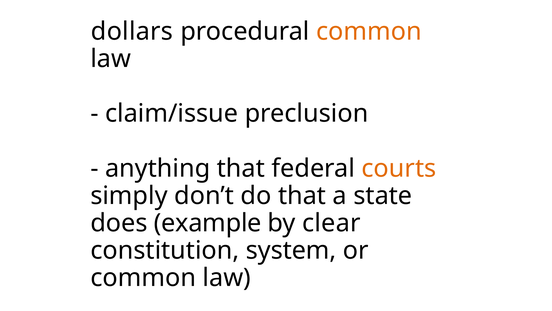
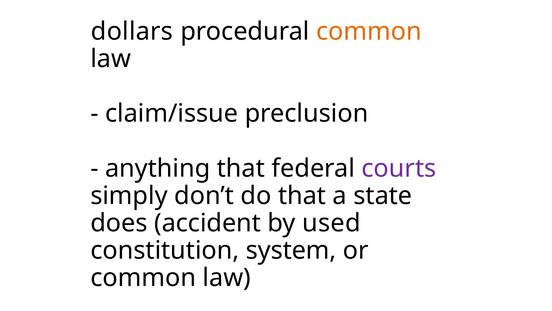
courts colour: orange -> purple (399, 168)
example: example -> accident (208, 223)
clear: clear -> used (331, 223)
